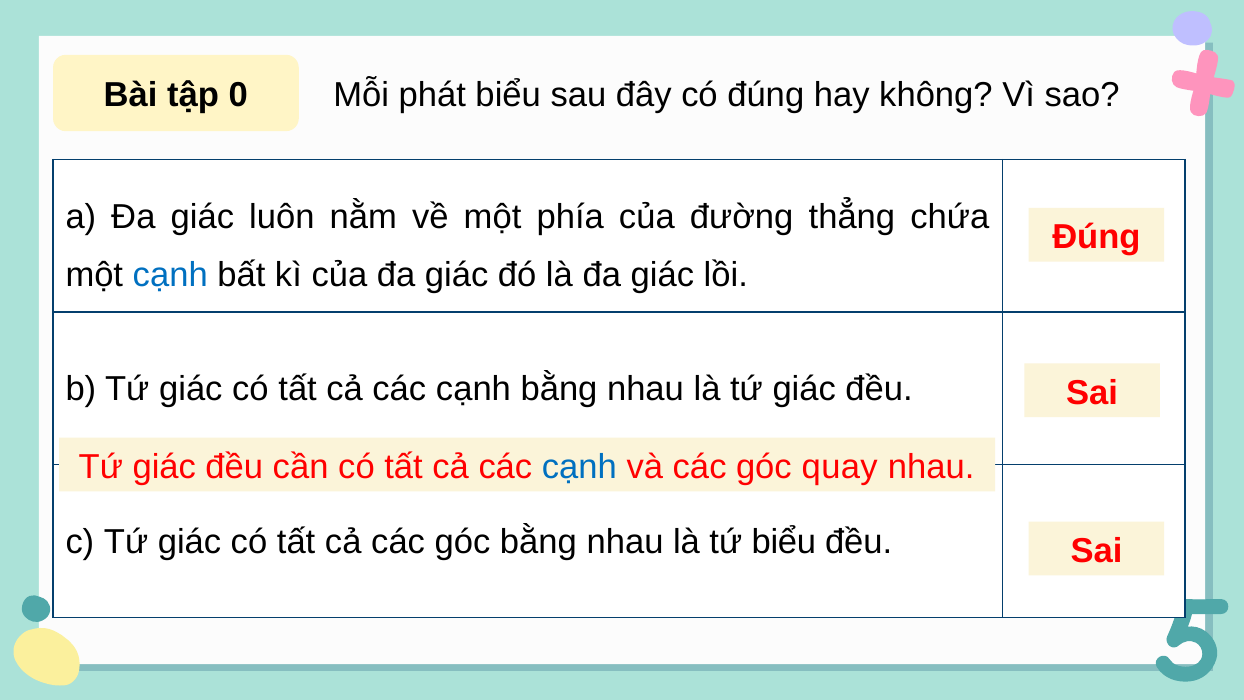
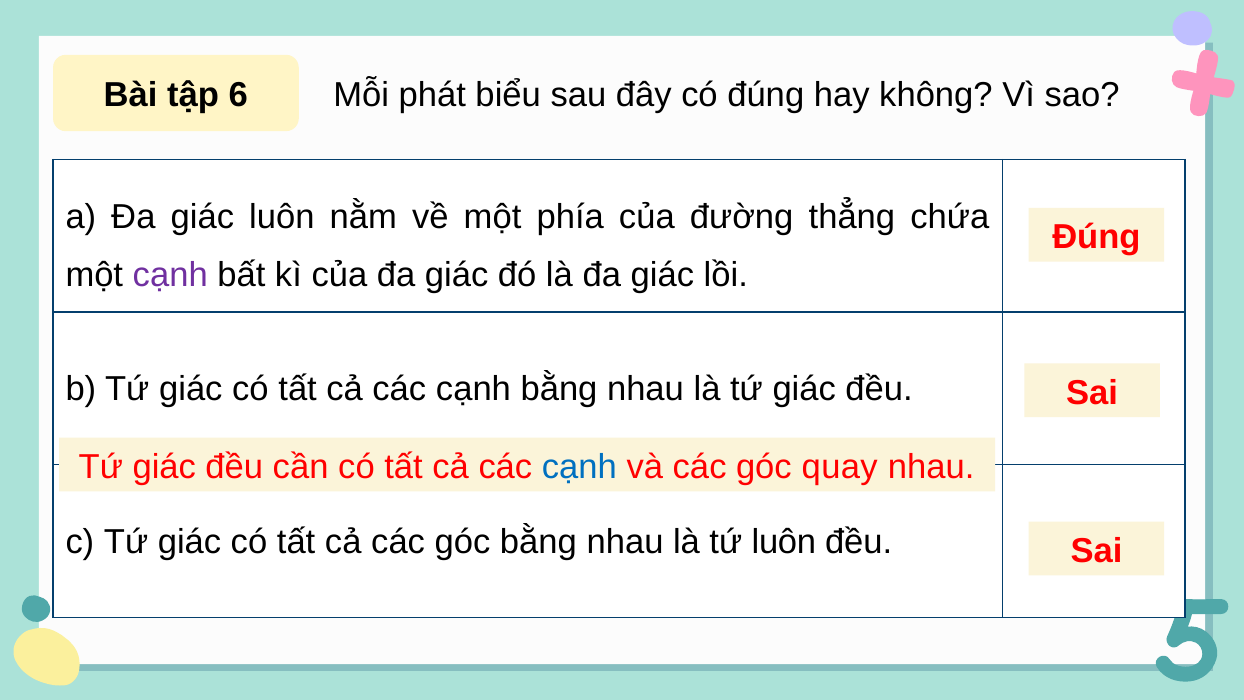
0: 0 -> 6 (238, 95)
cạnh colour: blue -> purple (170, 275)
tứ biểu: biểu -> luôn (784, 541)
